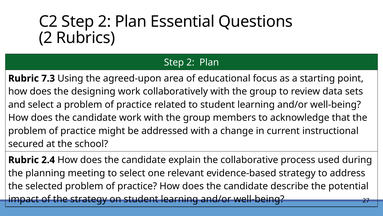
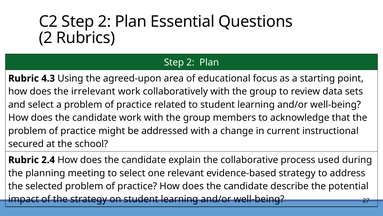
7.3: 7.3 -> 4.3 (48, 78)
designing: designing -> irrelevant (93, 91)
